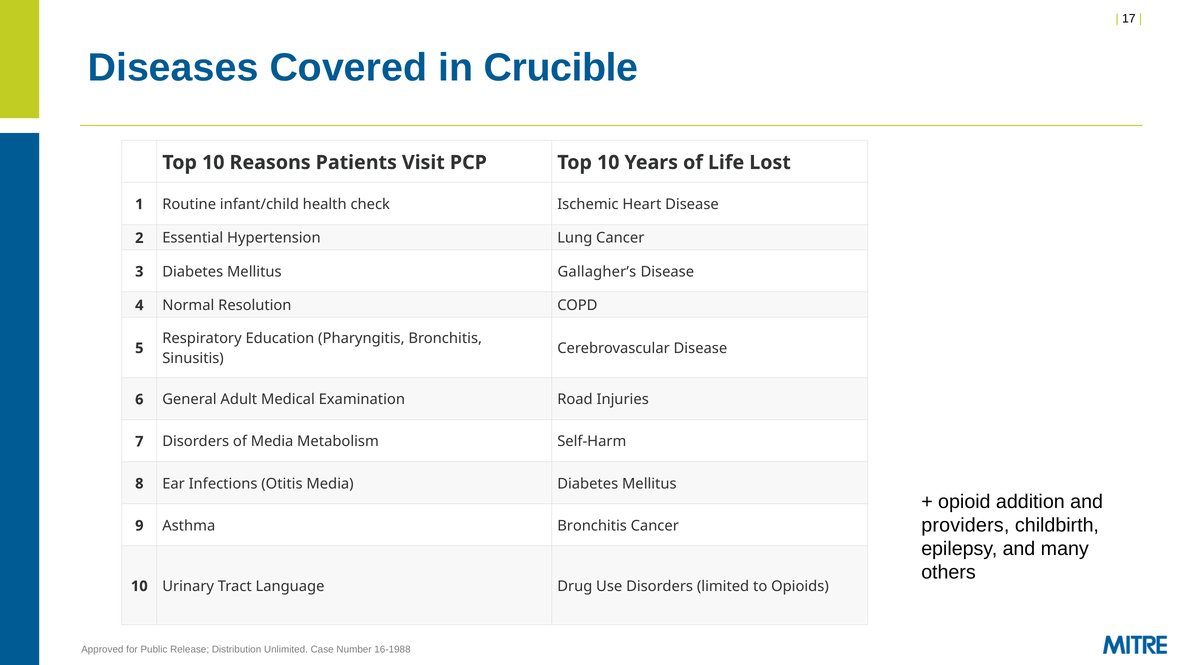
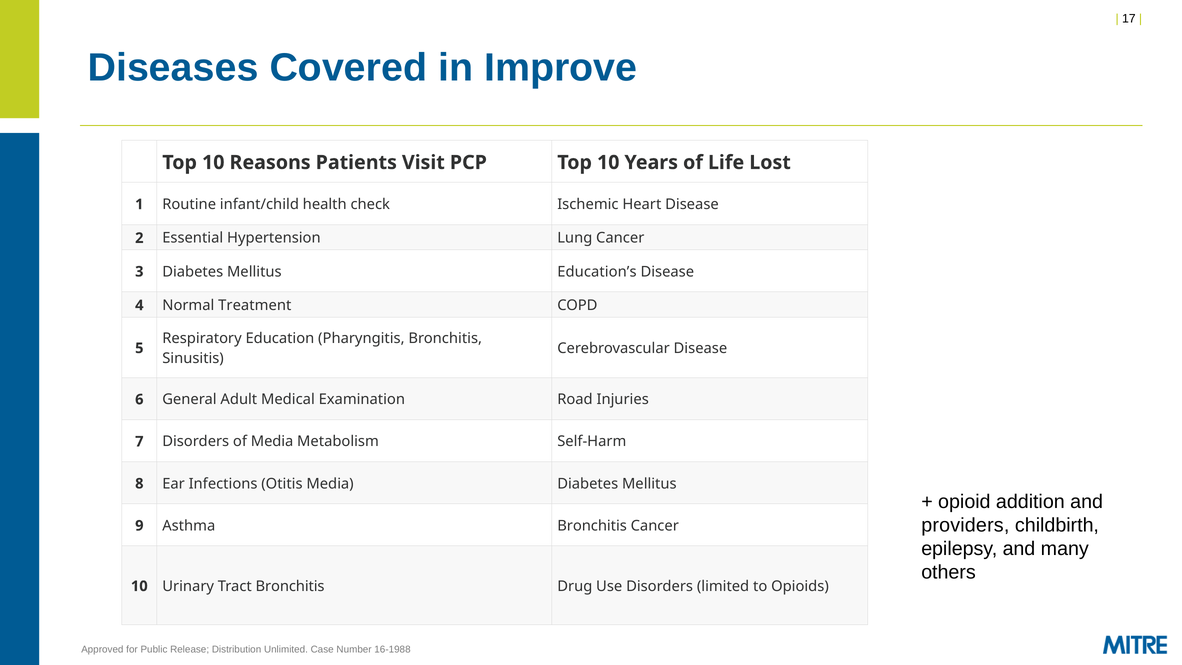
Crucible: Crucible -> Improve (561, 68)
Gallagher’s: Gallagher’s -> Education’s (597, 272)
Resolution: Resolution -> Treatment (255, 305)
Tract Language: Language -> Bronchitis (290, 586)
